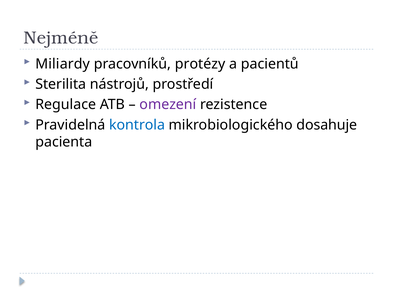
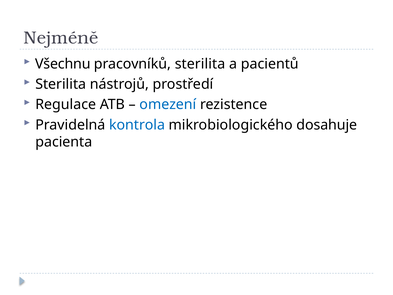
Miliardy: Miliardy -> Všechnu (63, 64)
pracovníků protézy: protézy -> sterilita (200, 64)
omezení colour: purple -> blue (168, 104)
